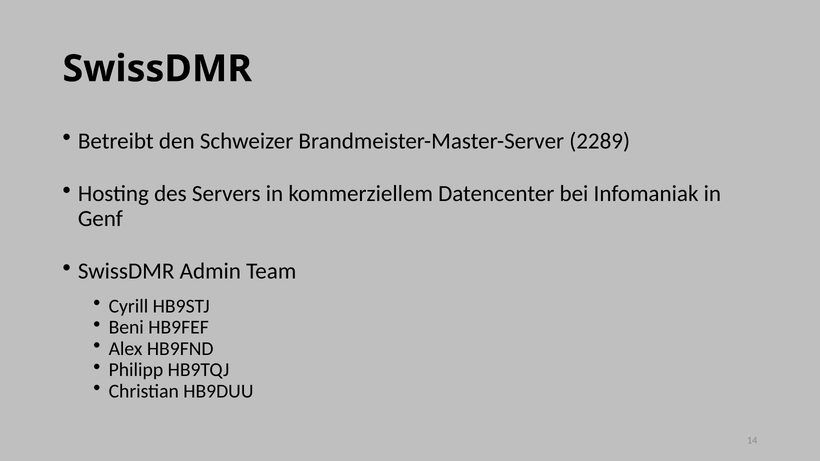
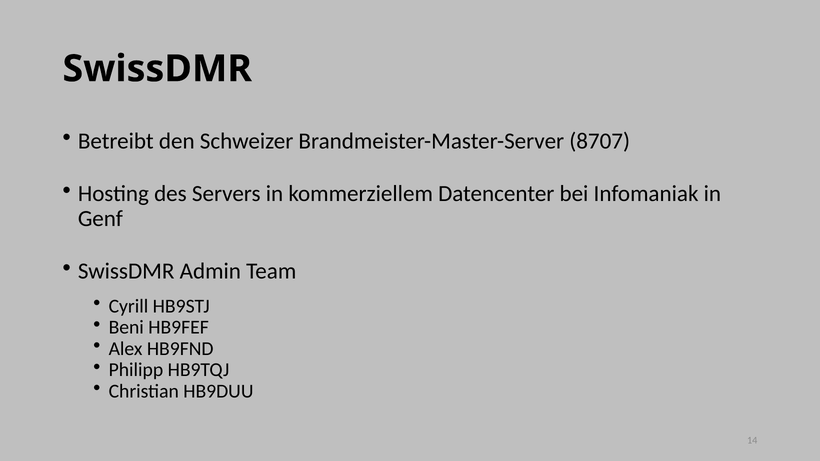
2289: 2289 -> 8707 (600, 141)
